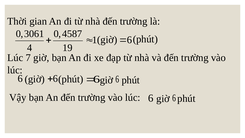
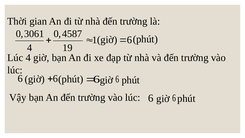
Lúc 7: 7 -> 4 (28, 58)
